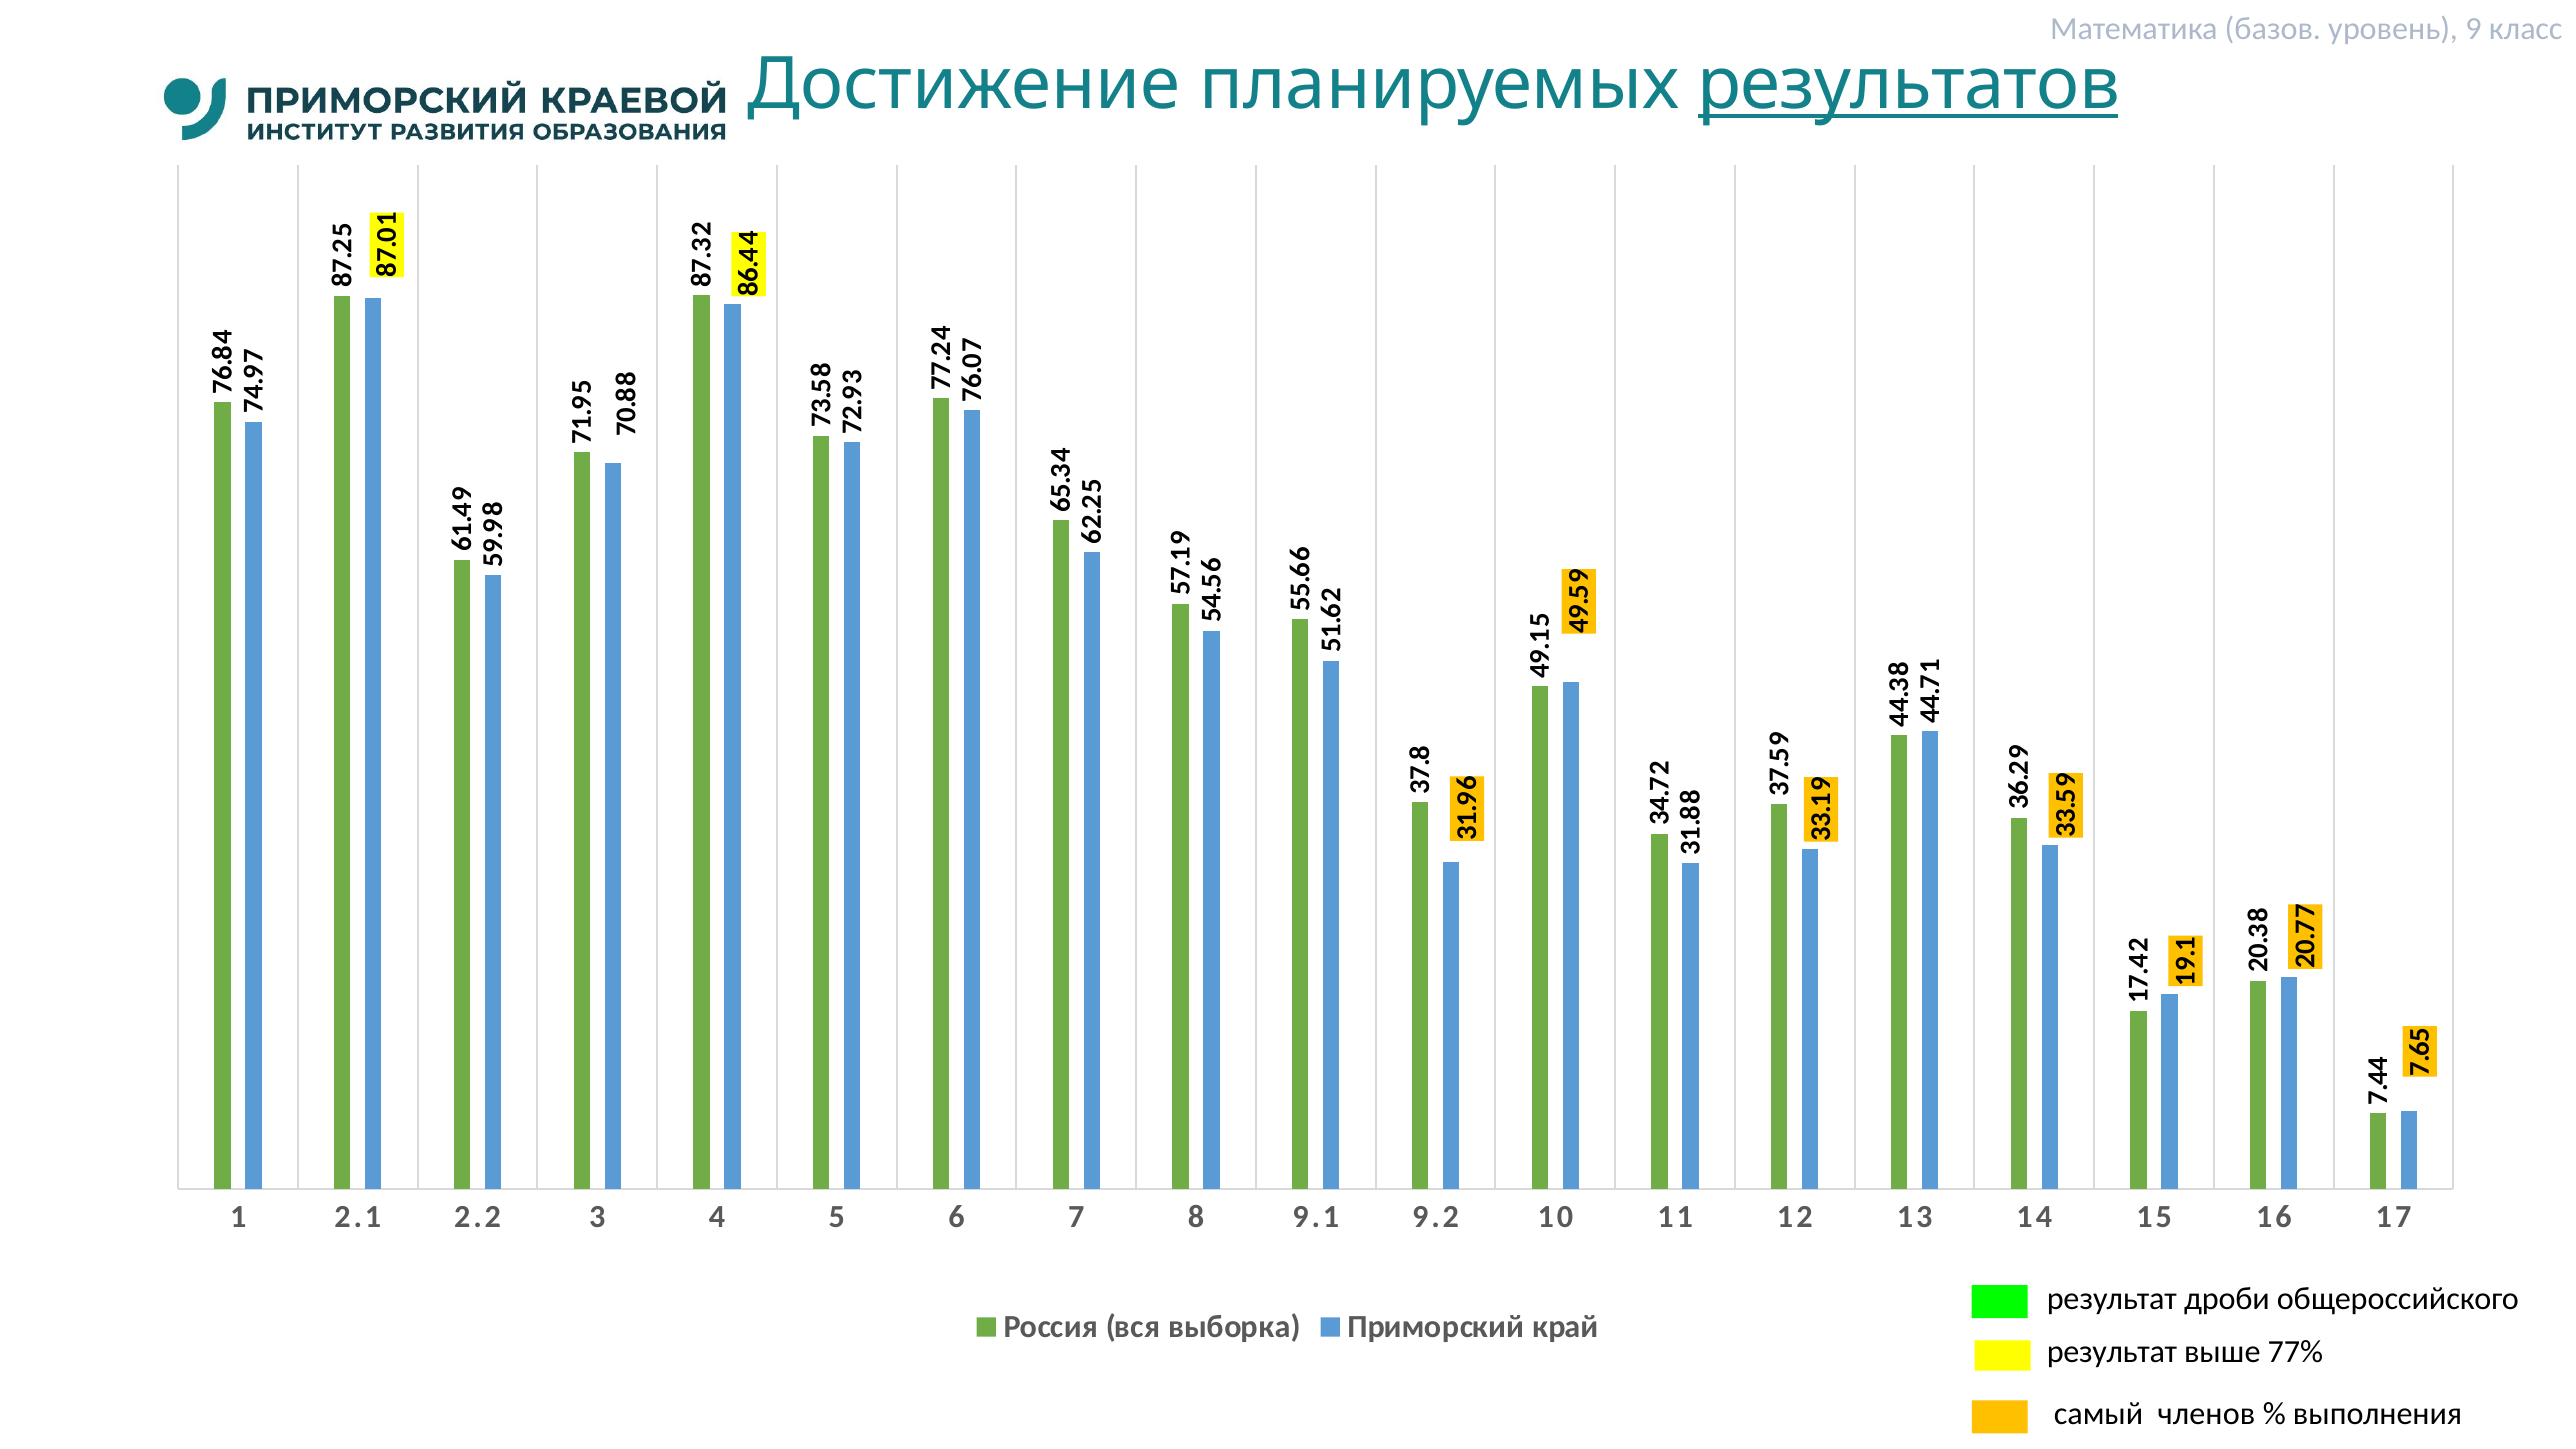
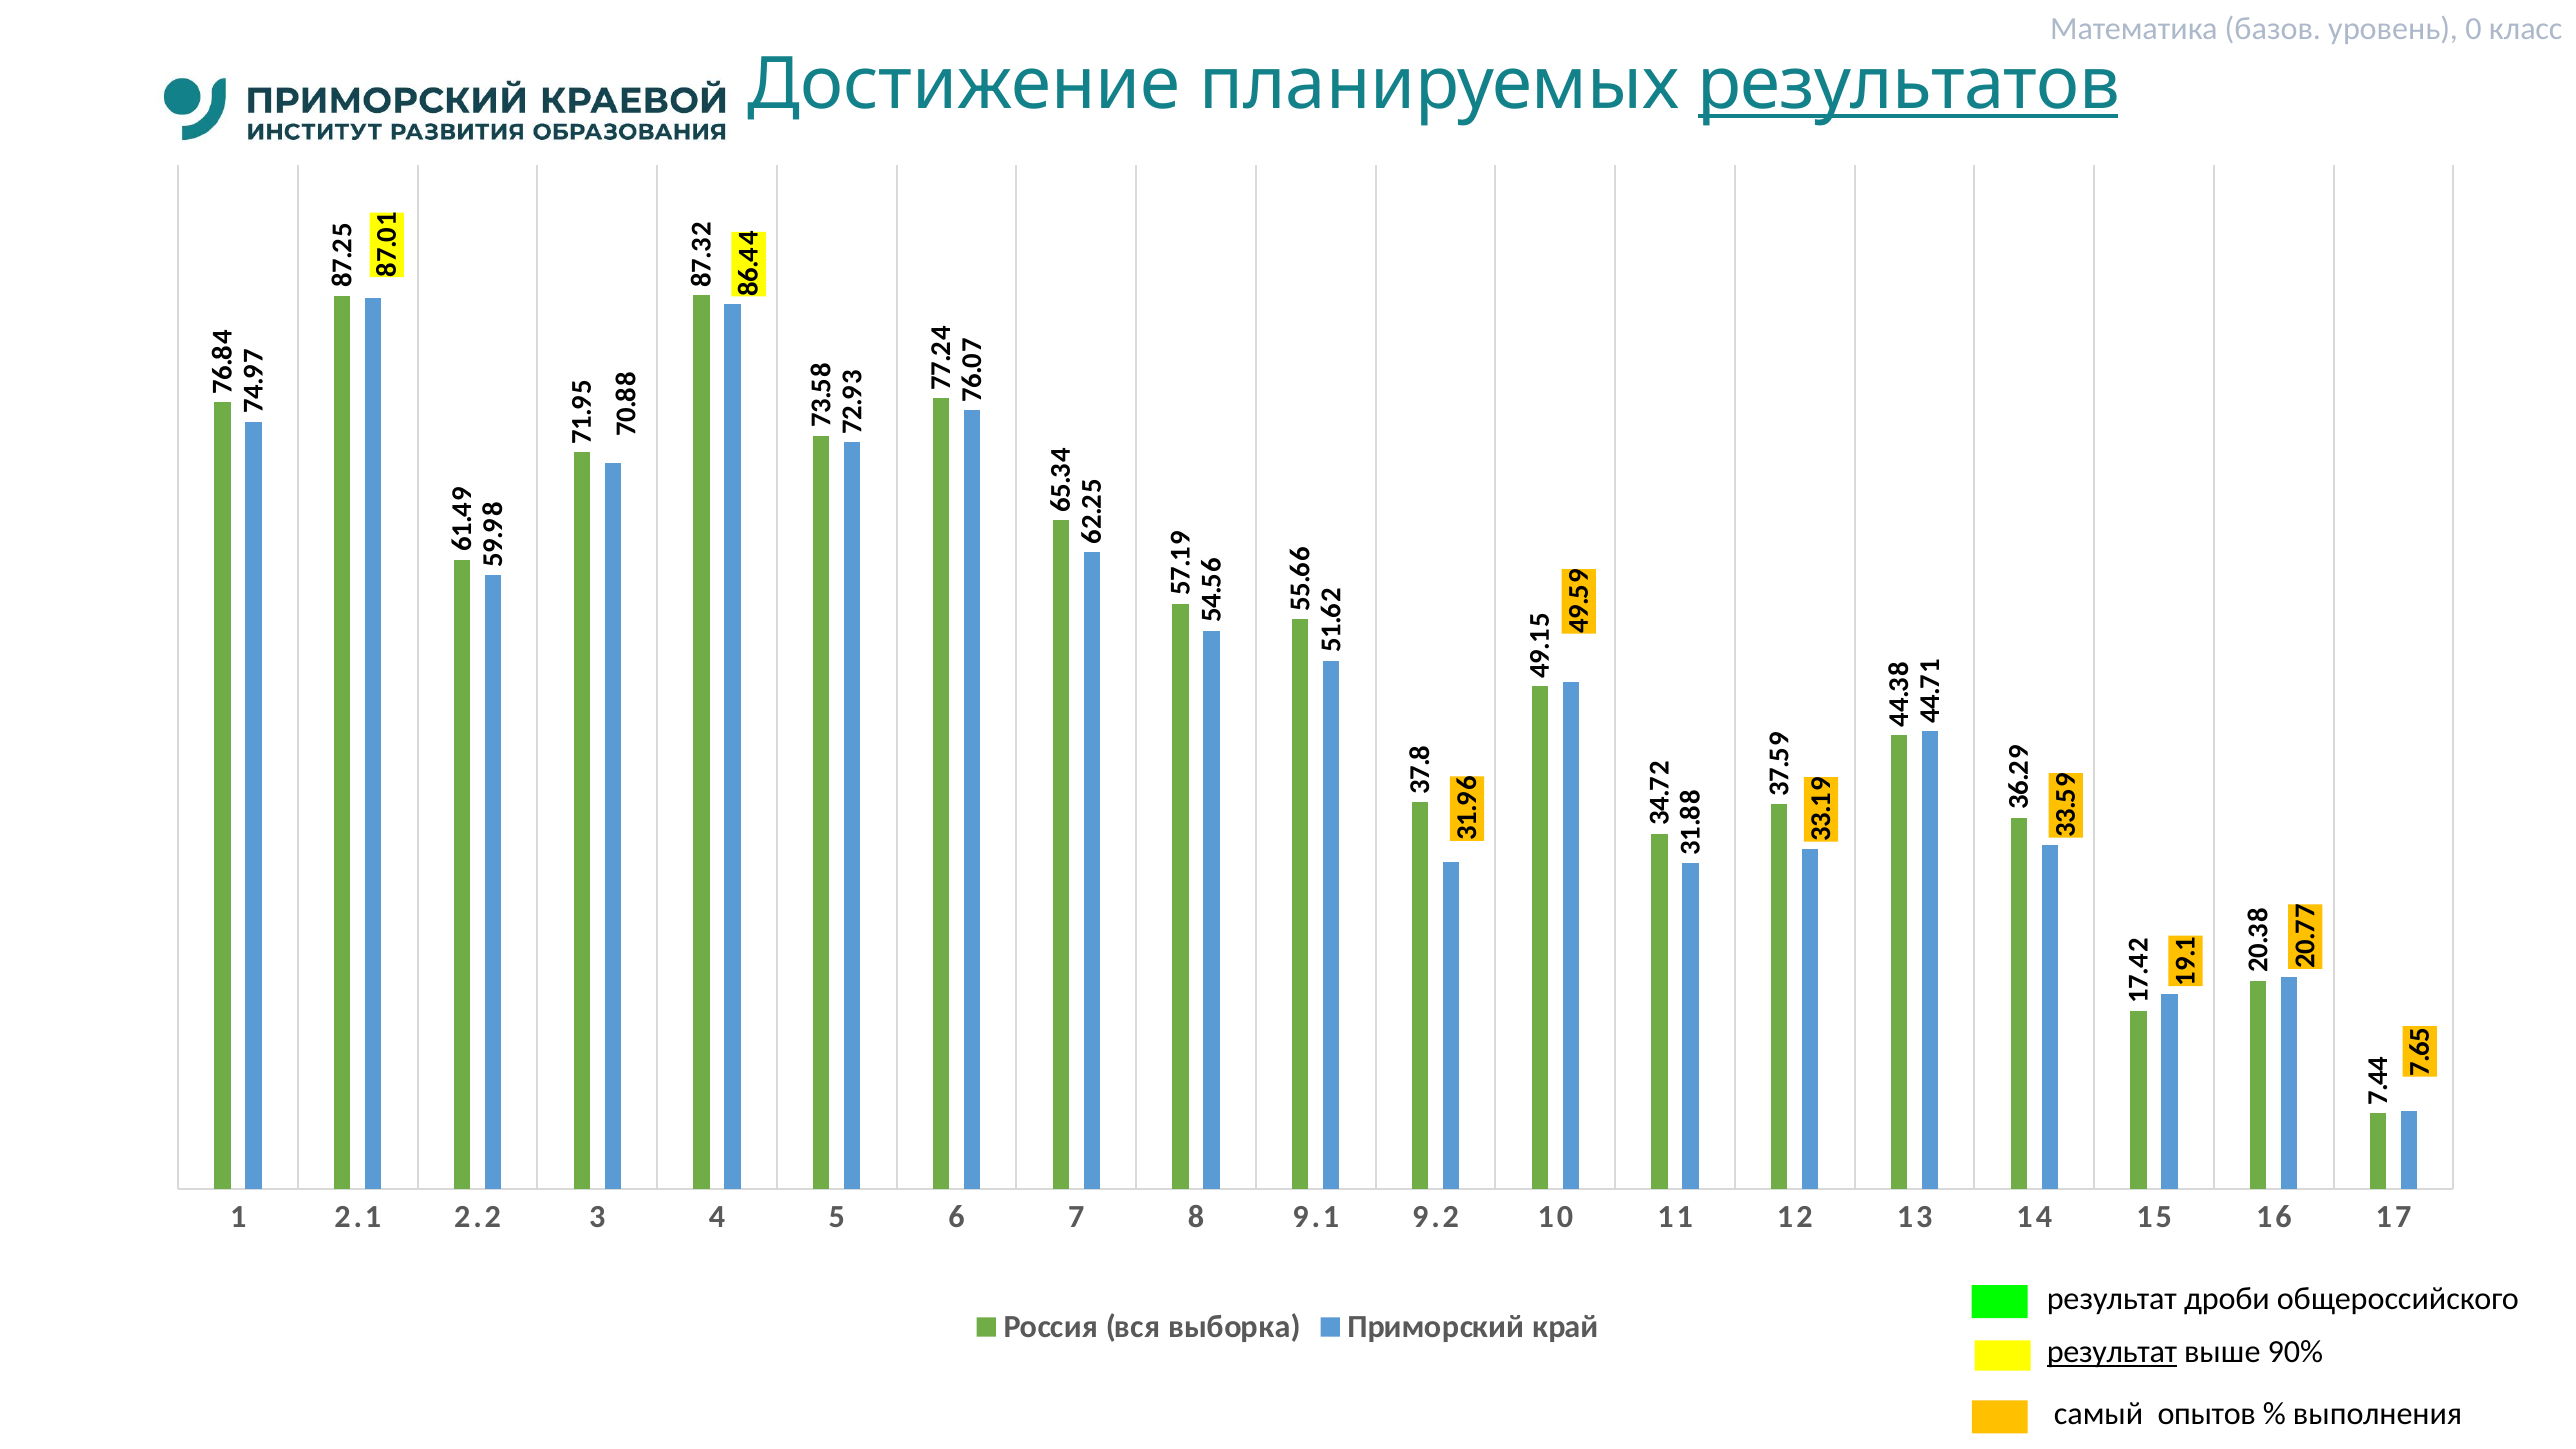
уровень 9: 9 -> 0 (2473, 29)
результат underline: none -> present (2112, 1352)
77%: 77% -> 90% (2295, 1352)
членов: членов -> опытов (2207, 1414)
